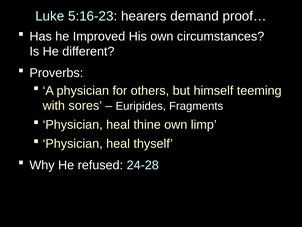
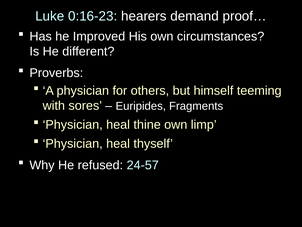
5:16-23: 5:16-23 -> 0:16-23 (93, 16)
24-28: 24-28 -> 24-57 (143, 165)
